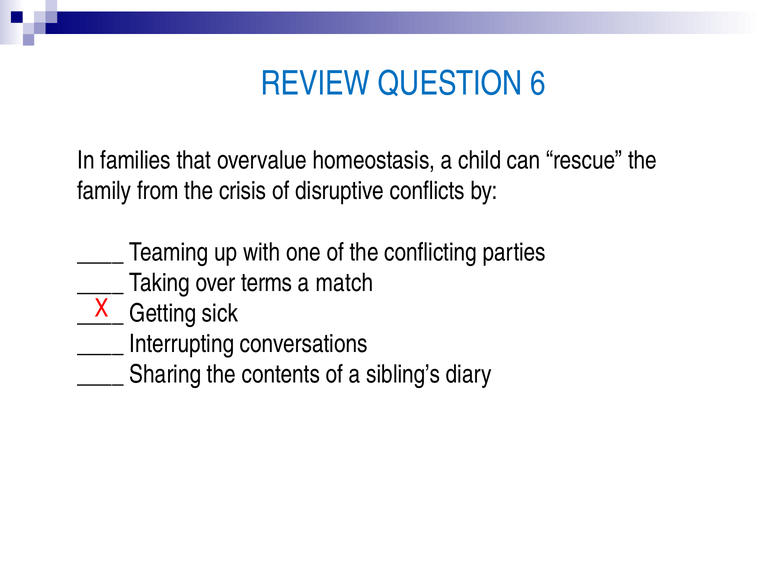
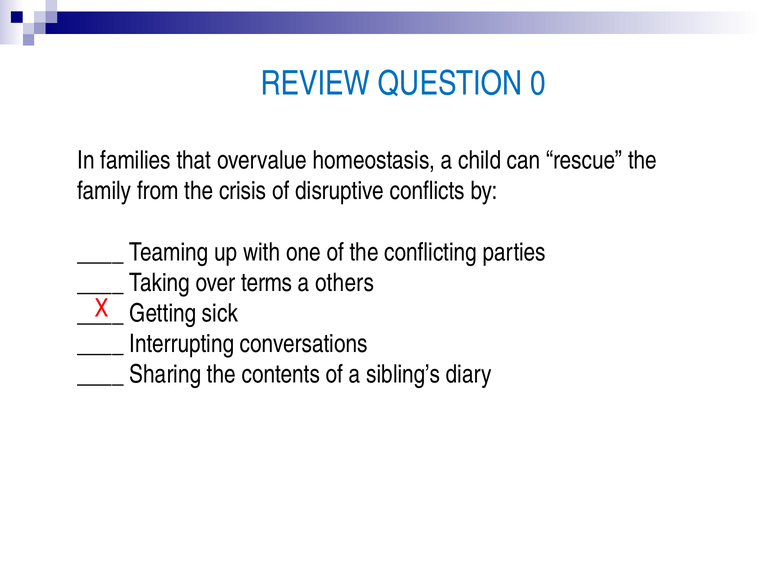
6: 6 -> 0 (538, 84)
match: match -> others (345, 282)
